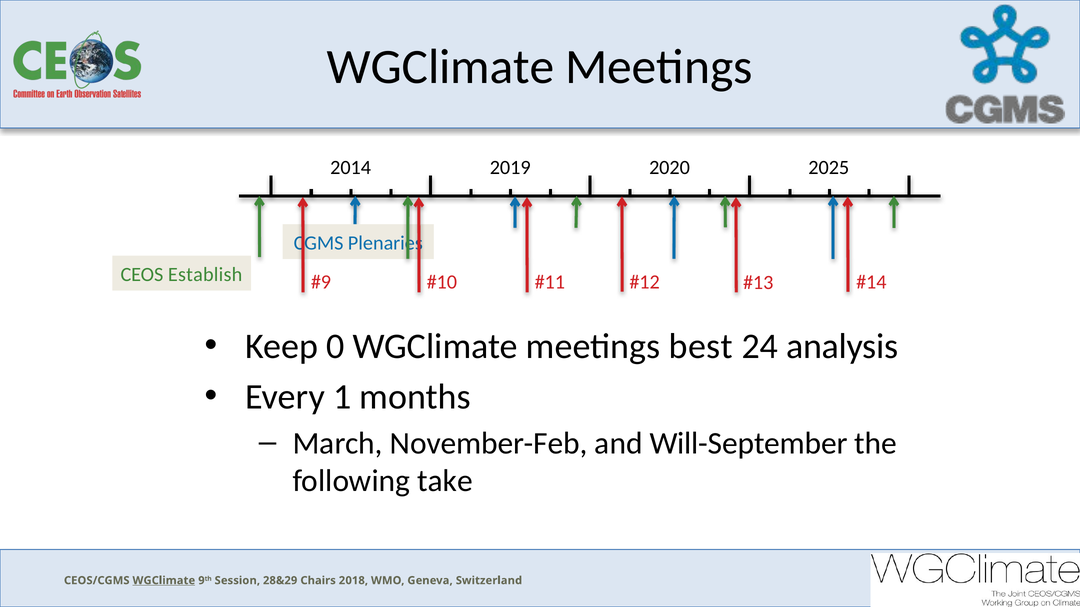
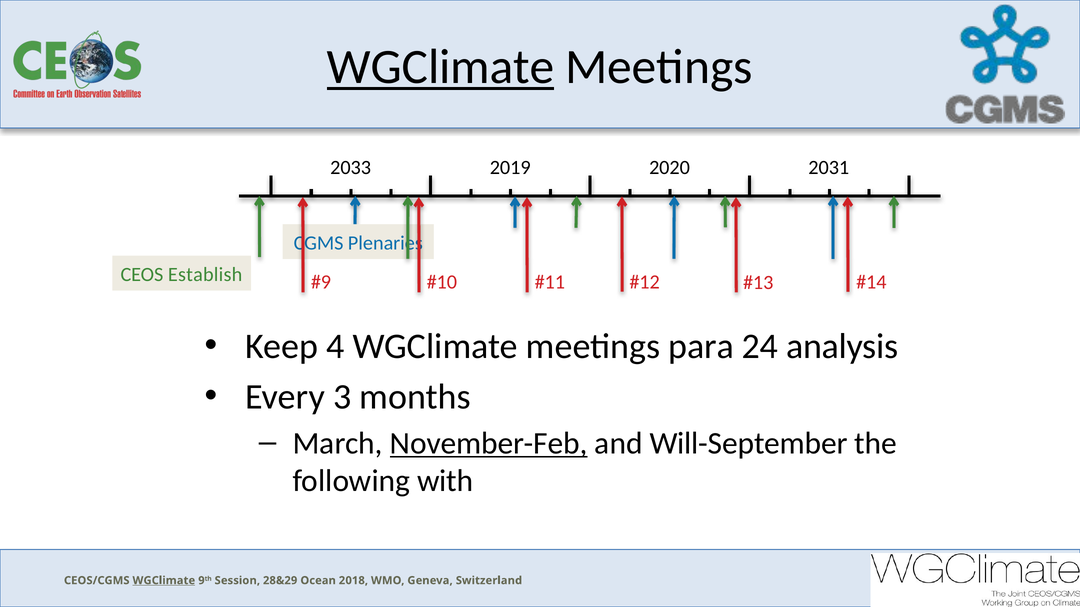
WGClimate underline: none -> present (441, 67)
2014: 2014 -> 2033 (351, 168)
2025: 2025 -> 2031 (829, 168)
0: 0 -> 4 (335, 347)
best: best -> para (701, 347)
1: 1 -> 3 (342, 397)
November-Feb underline: none -> present (489, 444)
take: take -> with (445, 481)
Chairs: Chairs -> Ocean (318, 581)
